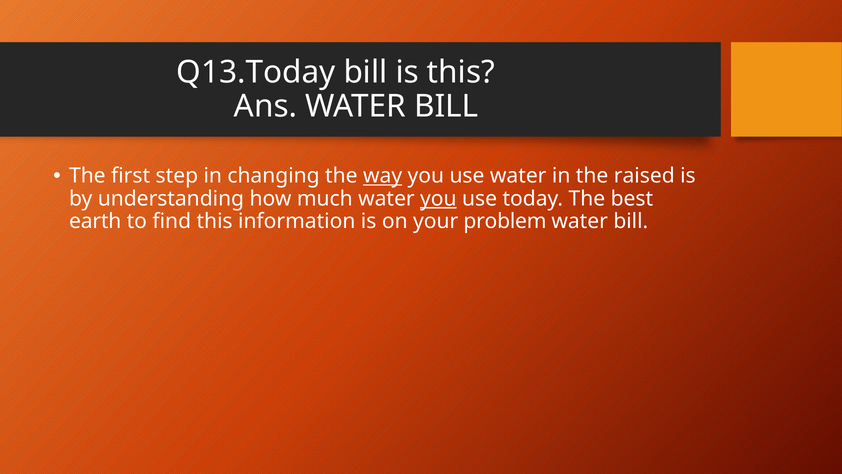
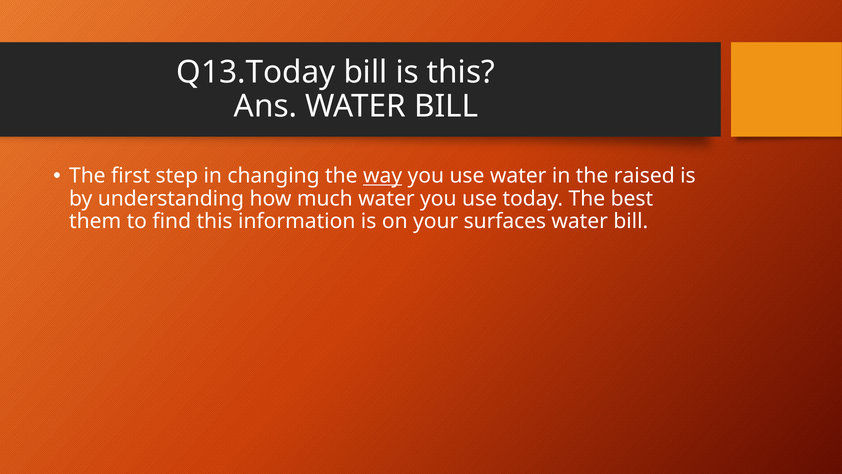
you underline: present -> none (438, 199)
earth: earth -> them (95, 221)
problem: problem -> surfaces (505, 221)
